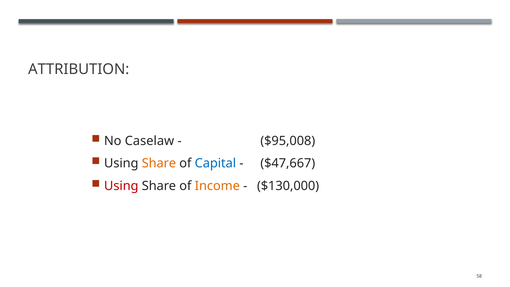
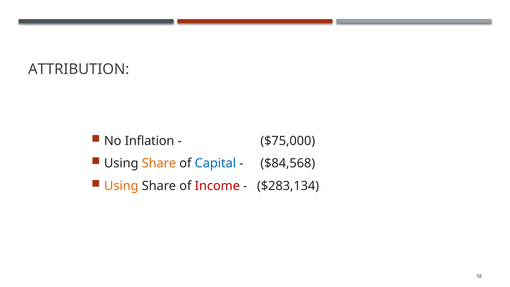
Caselaw: Caselaw -> Inflation (150, 141)
$95,008: $95,008 -> $75,000 (288, 141)
$47,667: $47,667 -> $84,568 (288, 163)
Using colour: red -> orange (121, 186)
Income colour: orange -> red (217, 186)
$130,000: $130,000 -> $283,134 (288, 186)
